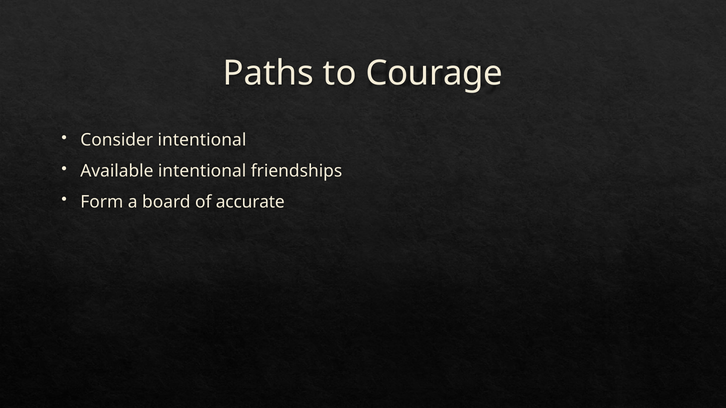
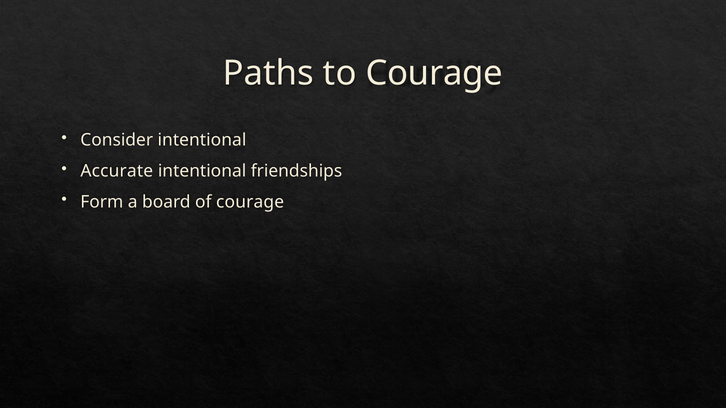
Available: Available -> Accurate (117, 171)
of accurate: accurate -> courage (250, 202)
